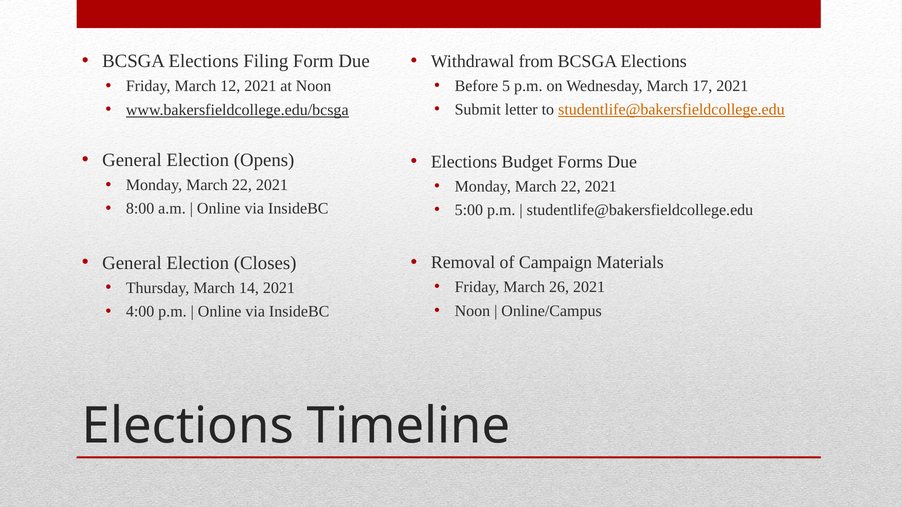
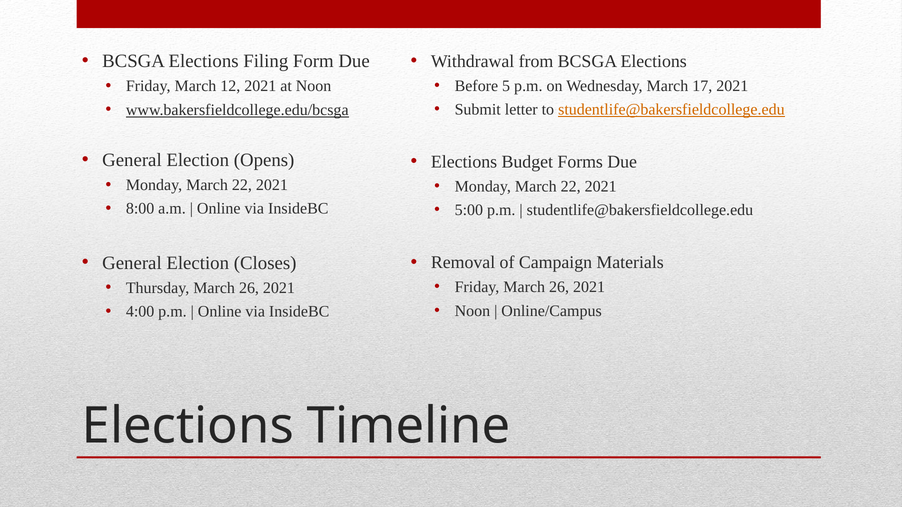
Thursday March 14: 14 -> 26 (249, 288)
